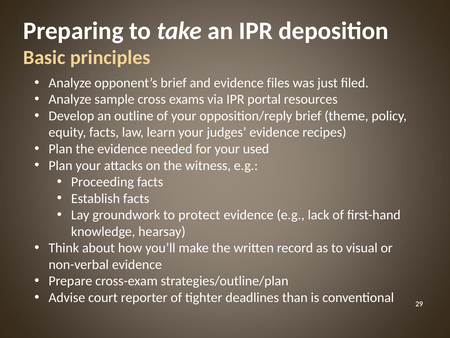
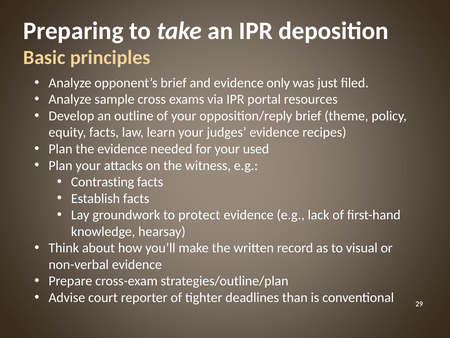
files: files -> only (278, 83)
Proceeding: Proceeding -> Contrasting (103, 182)
